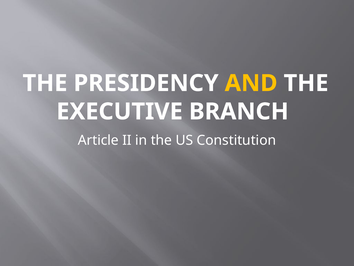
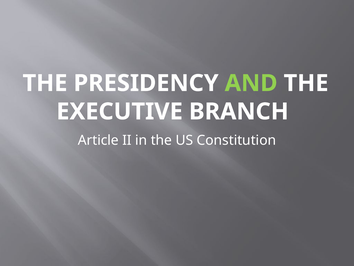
AND colour: yellow -> light green (251, 83)
